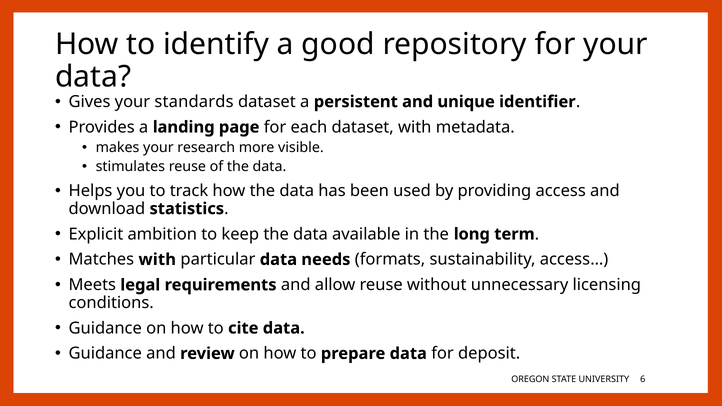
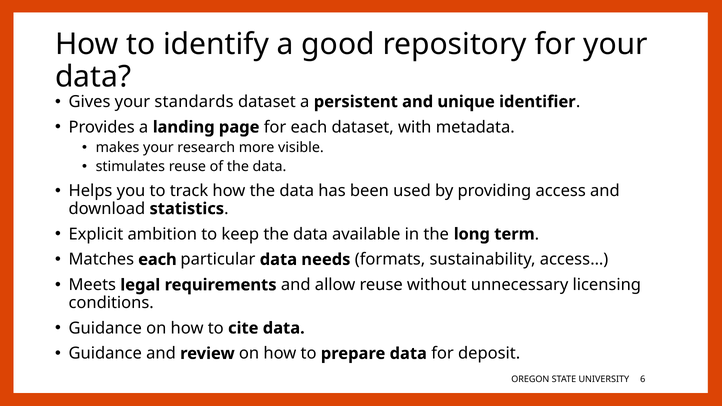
Matches with: with -> each (157, 260)
